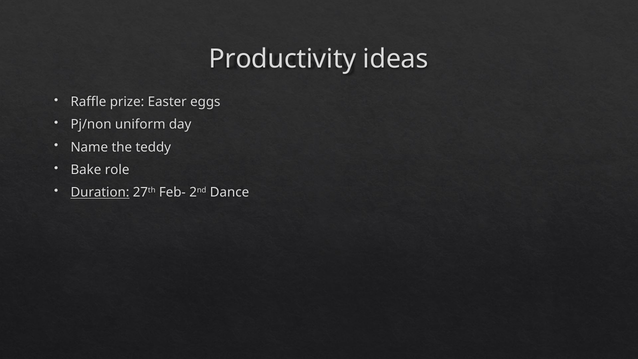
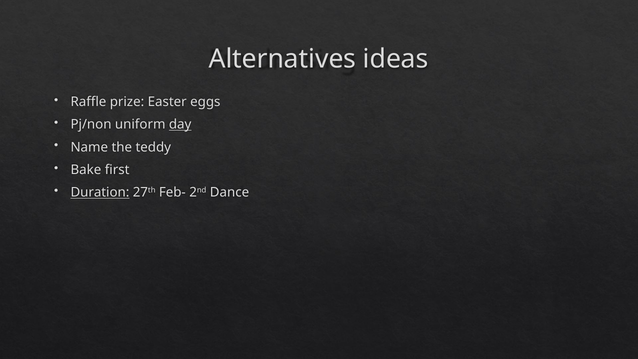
Productivity: Productivity -> Alternatives (282, 59)
day underline: none -> present (180, 125)
role: role -> first (117, 170)
